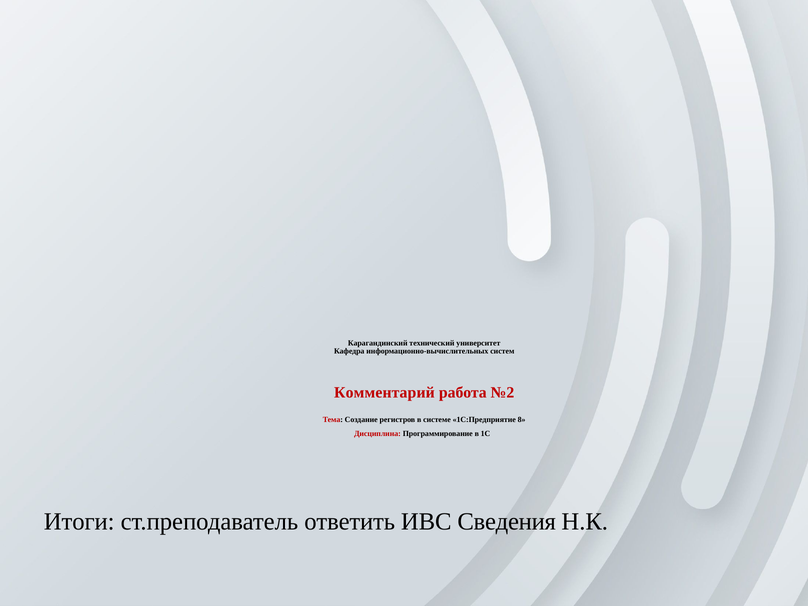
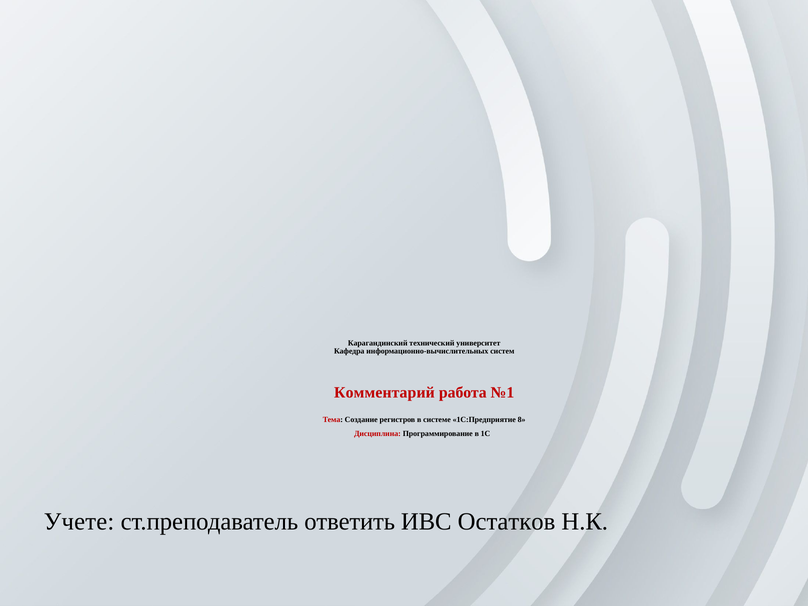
№2: №2 -> №1 (502, 393)
Итоги: Итоги -> Учете (79, 522)
Сведения: Сведения -> Остатков (507, 522)
